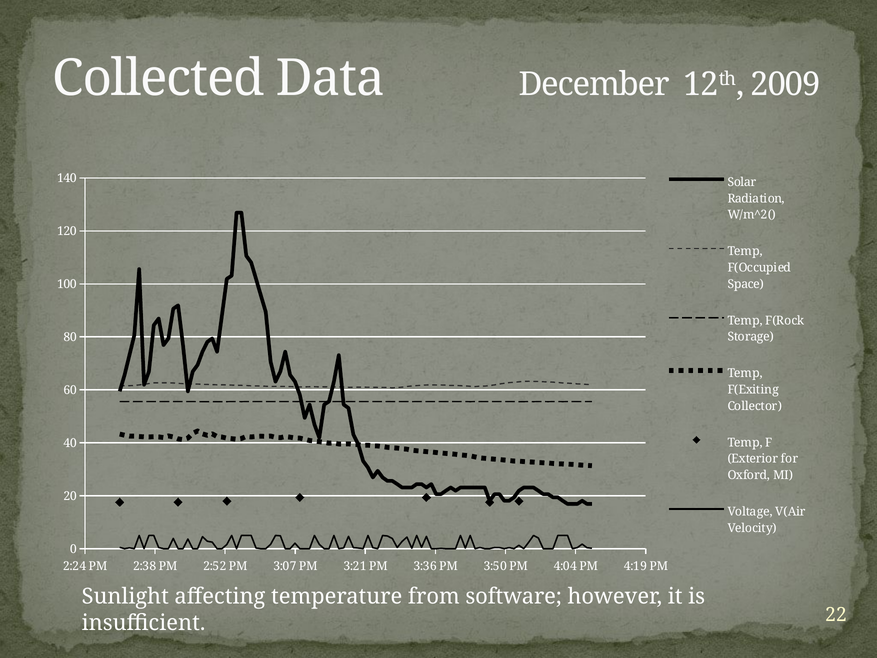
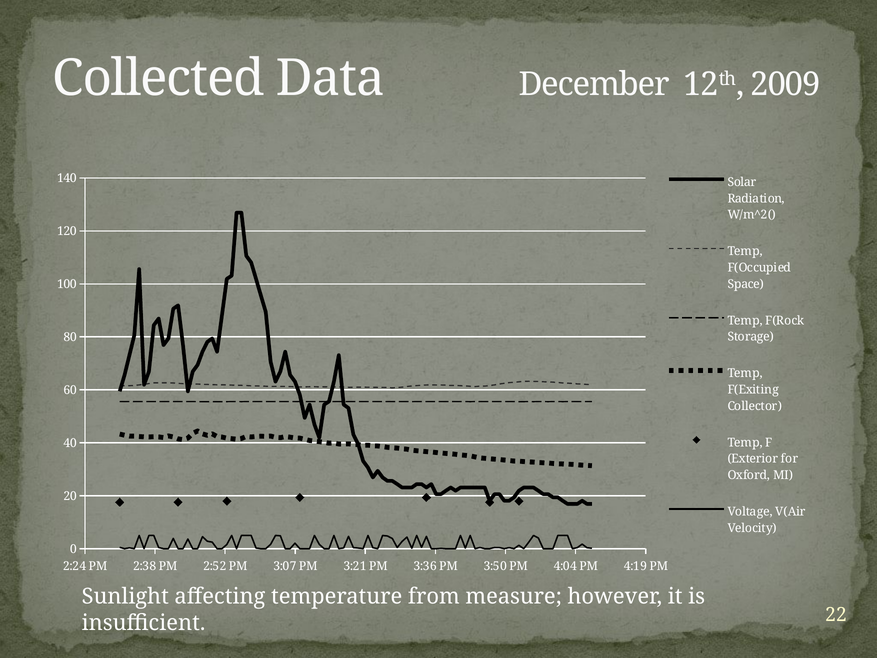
software: software -> measure (514, 596)
